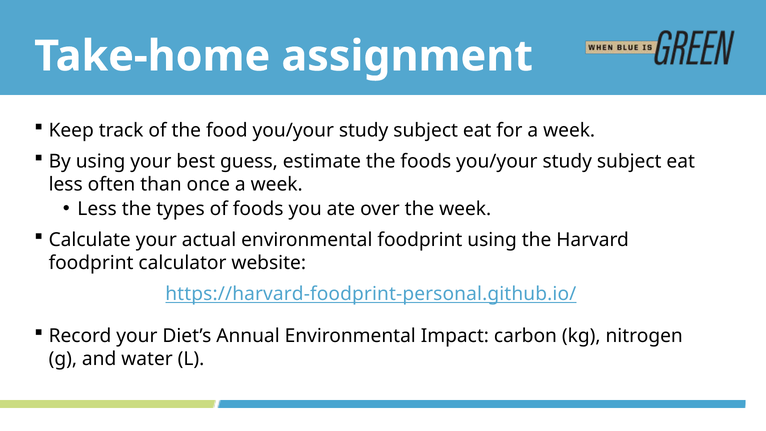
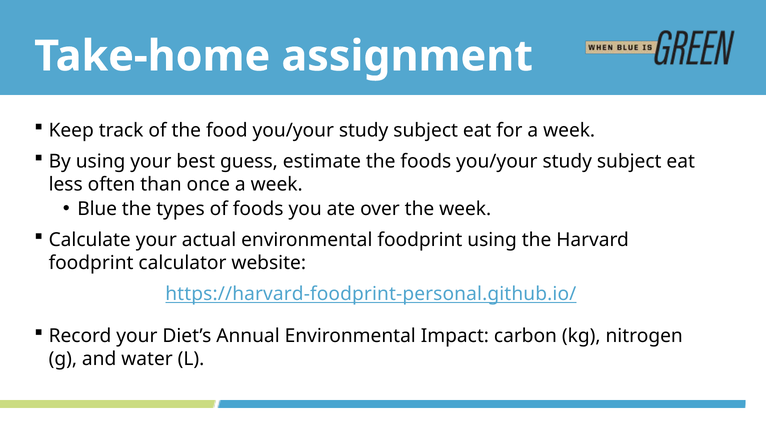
Less: Less -> Blue (97, 209)
